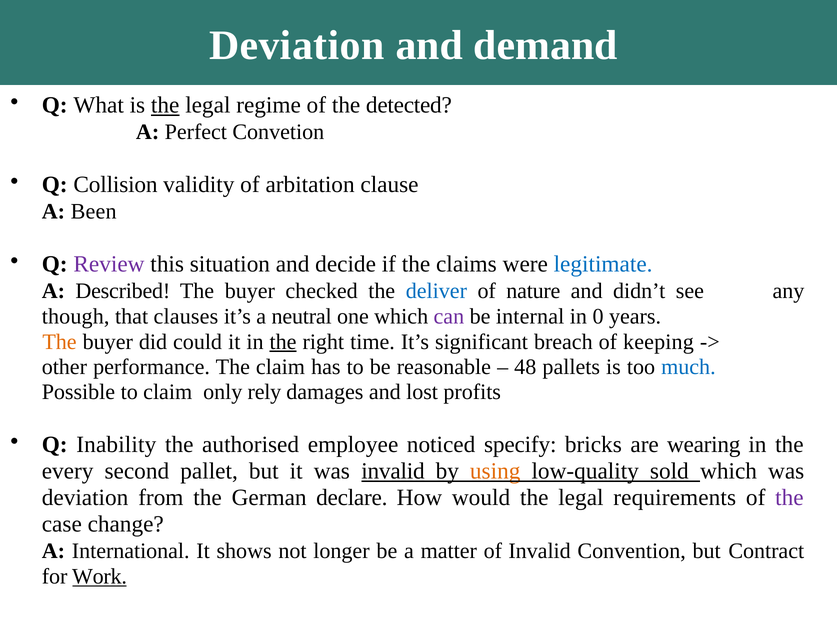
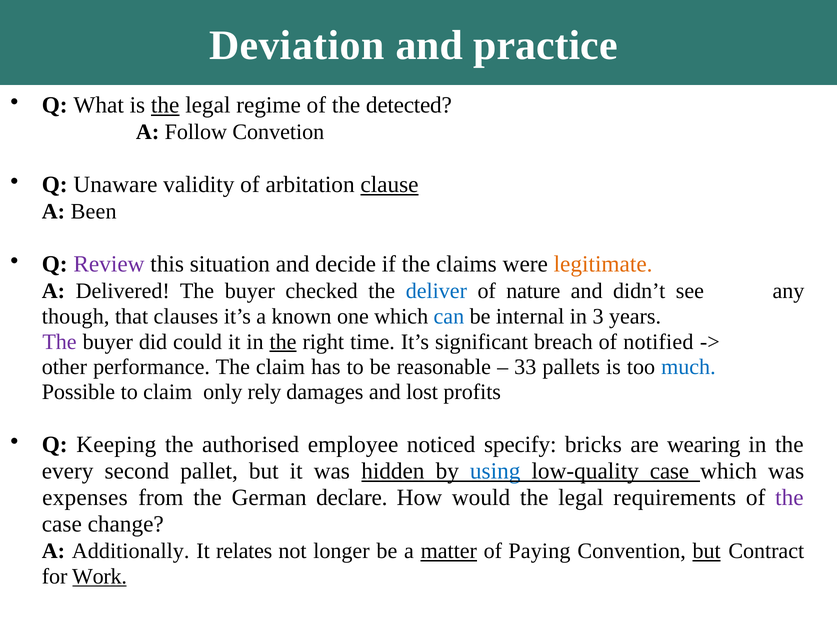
demand: demand -> practice (546, 45)
Perfect: Perfect -> Follow (196, 132)
Collision: Collision -> Unaware (115, 185)
clause underline: none -> present (389, 185)
legitimate colour: blue -> orange (603, 264)
Described: Described -> Delivered (123, 291)
neutral: neutral -> known (302, 317)
can colour: purple -> blue (449, 317)
0: 0 -> 3 (598, 317)
The colour: orange -> purple (60, 342)
keeping: keeping -> notified (658, 342)
48: 48 -> 33 (525, 367)
Inability: Inability -> Keeping (116, 444)
was invalid: invalid -> hidden (393, 471)
using colour: orange -> blue (495, 471)
low-quality sold: sold -> case (669, 471)
deviation: deviation -> expenses (85, 497)
International: International -> Additionally (131, 551)
shows: shows -> relates (244, 551)
matter underline: none -> present (449, 551)
of Invalid: Invalid -> Paying (539, 551)
but underline: none -> present (707, 551)
